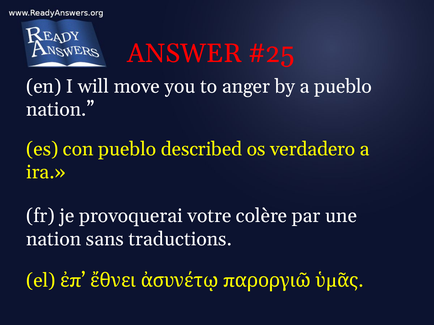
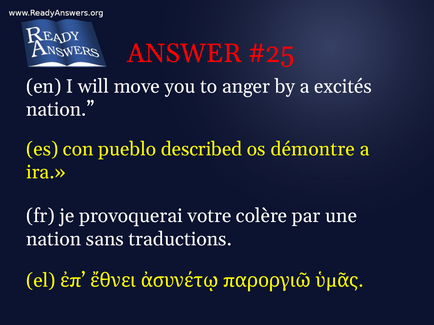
a pueblo: pueblo -> excités (343, 86)
verdadero: verdadero -> démontre (313, 149)
